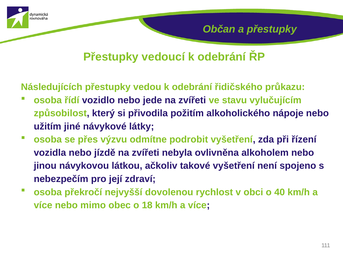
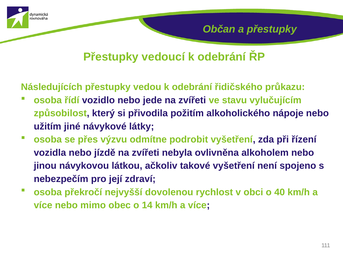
18: 18 -> 14 (147, 205)
